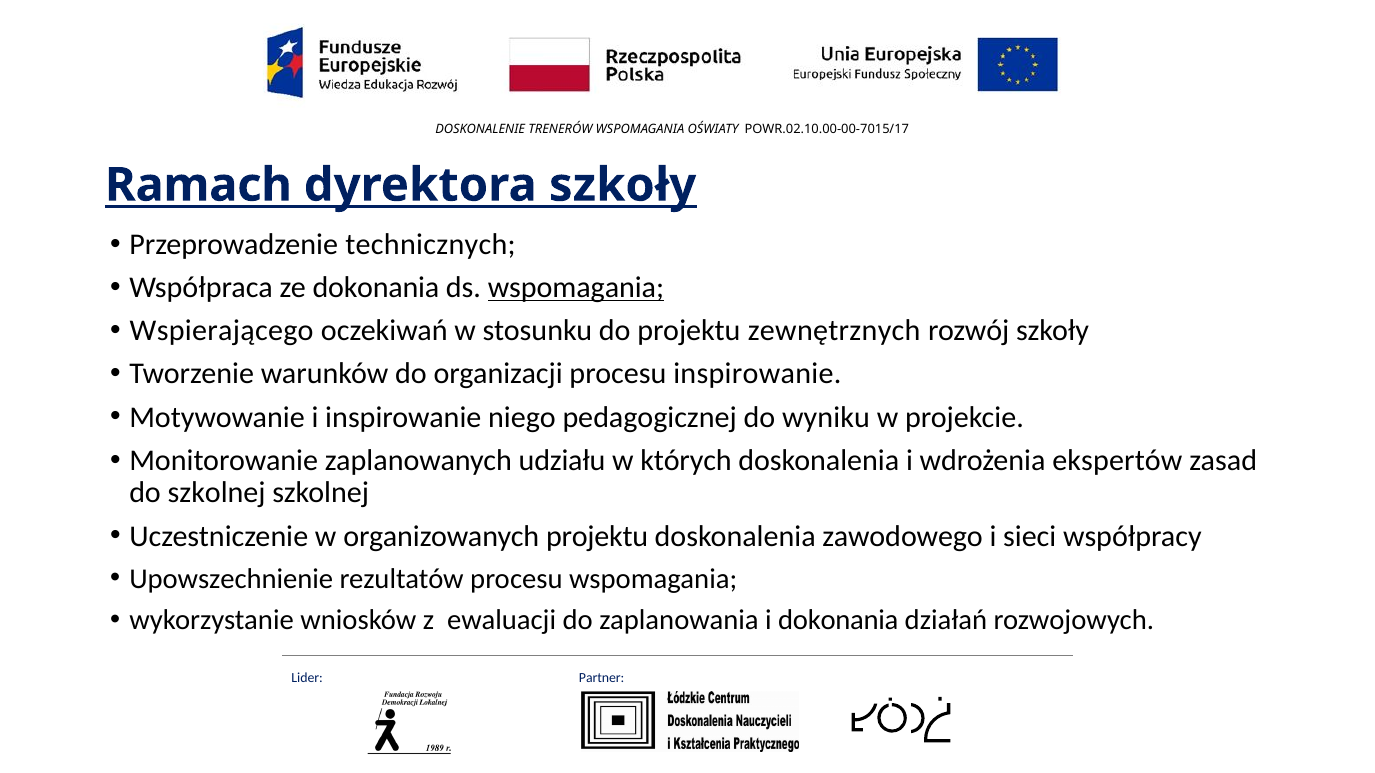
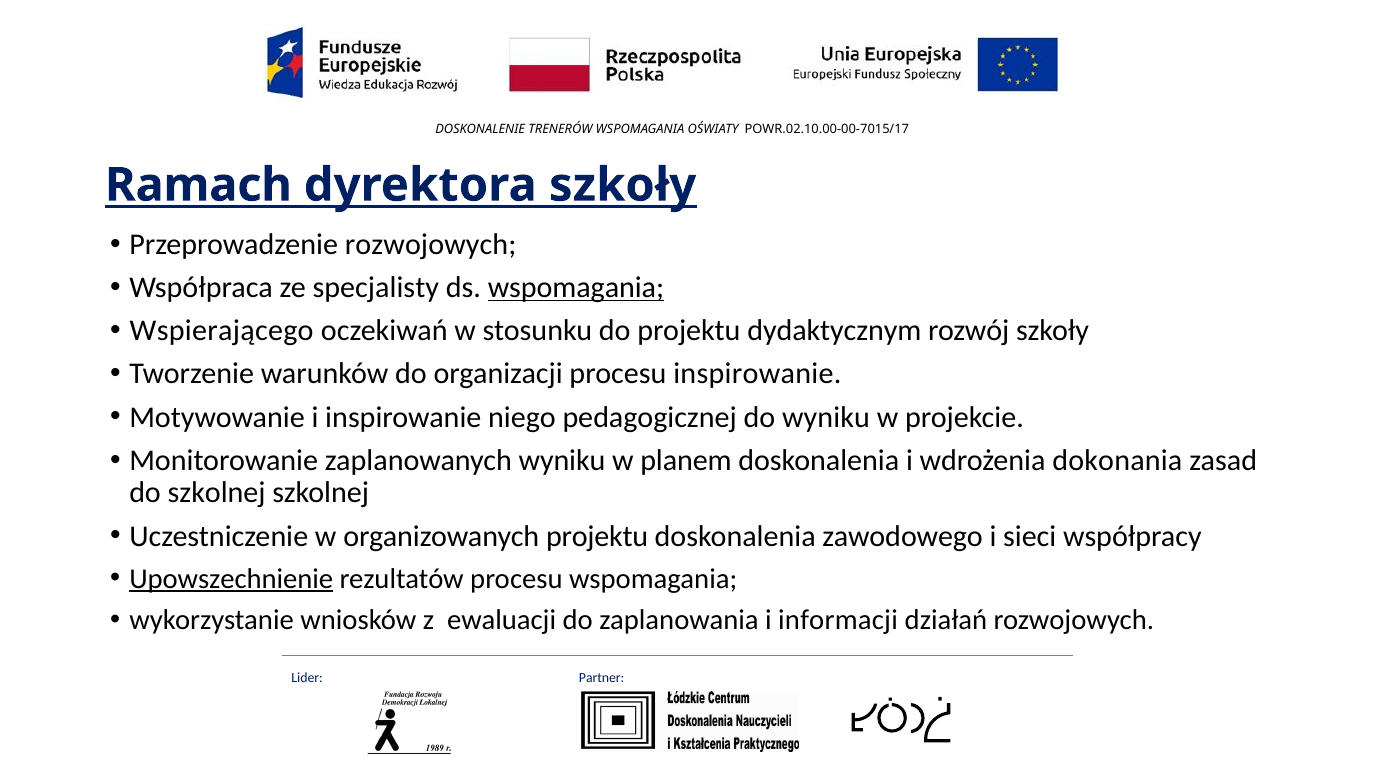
Przeprowadzenie technicznych: technicznych -> rozwojowych (431, 245)
ze dokonania: dokonania -> specjalisty (376, 288)
zewnętrznych: zewnętrznych -> dydaktycznym (834, 331)
zaplanowanych udziału: udziału -> wyniku (562, 461)
których: których -> planem (686, 461)
ekspertów: ekspertów -> dokonania (1117, 461)
Upowszechnienie underline: none -> present (231, 579)
i dokonania: dokonania -> informacji (838, 621)
